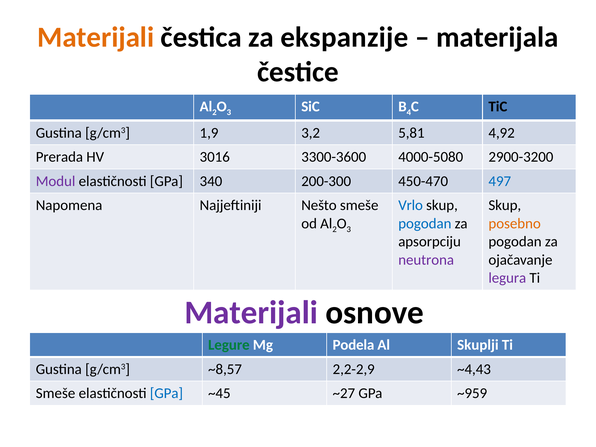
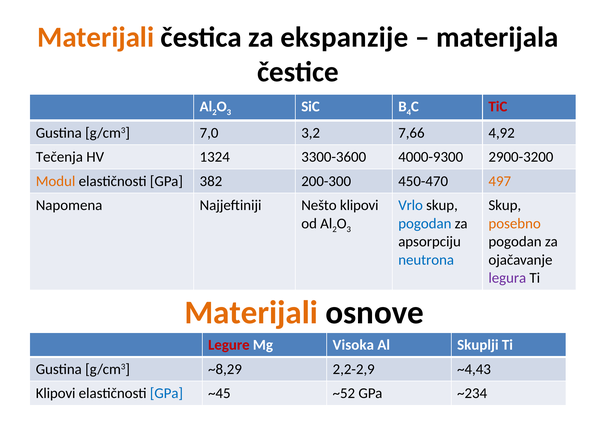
TiC colour: black -> red (498, 107)
1,9: 1,9 -> 7,0 (209, 133)
5,81: 5,81 -> 7,66 (411, 133)
Prerada: Prerada -> Tečenja (59, 157)
3016: 3016 -> 1324 (215, 157)
4000-5080: 4000-5080 -> 4000-9300 (431, 157)
Modul colour: purple -> orange (56, 181)
340: 340 -> 382 (211, 181)
497 colour: blue -> orange (500, 181)
Nešto smeše: smeše -> klipovi (359, 205)
neutrona colour: purple -> blue (426, 260)
Materijali colour: purple -> orange (251, 313)
Legure colour: green -> red (229, 345)
Podela: Podela -> Visoka (353, 345)
~8,57: ~8,57 -> ~8,29 (225, 369)
Smeše: Smeše -> Klipovi (56, 393)
~27: ~27 -> ~52 (344, 393)
~959: ~959 -> ~234 (472, 393)
